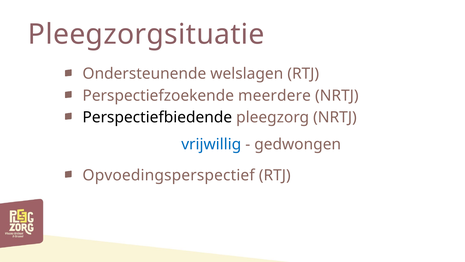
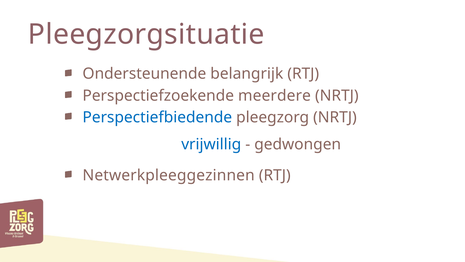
welslagen: welslagen -> belangrijk (247, 74)
Perspectiefbiedende colour: black -> blue (157, 117)
Opvoedingsperspectief: Opvoedingsperspectief -> Netwerkpleeggezinnen (169, 175)
